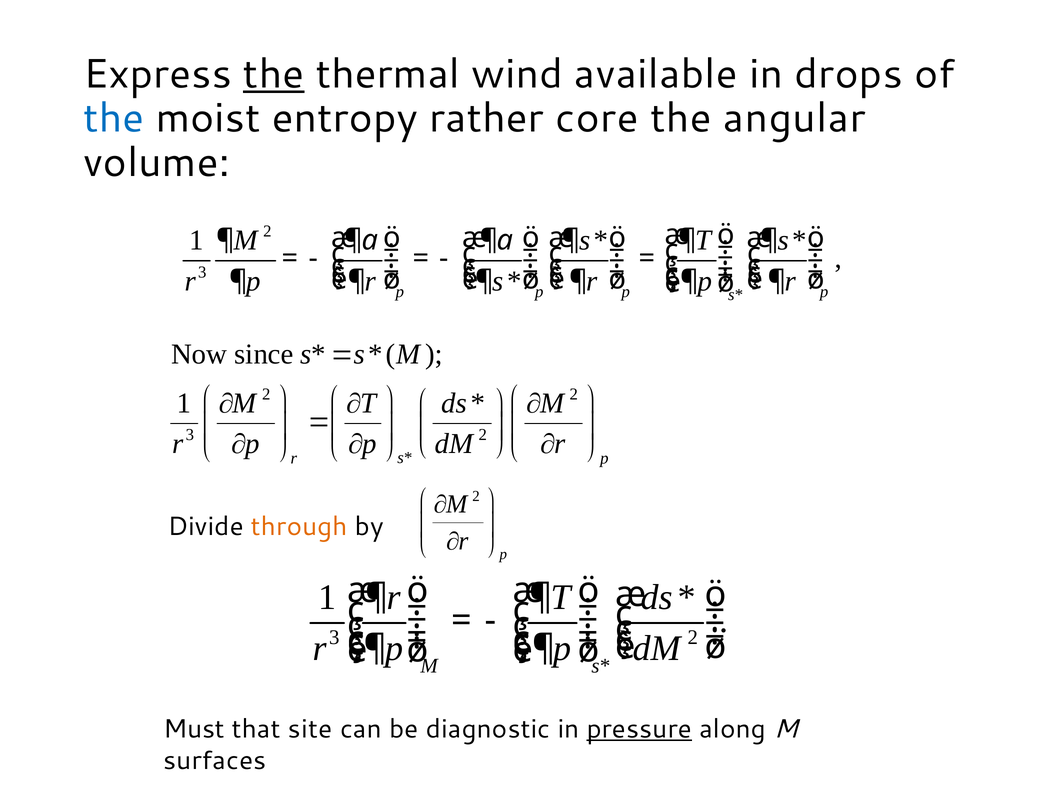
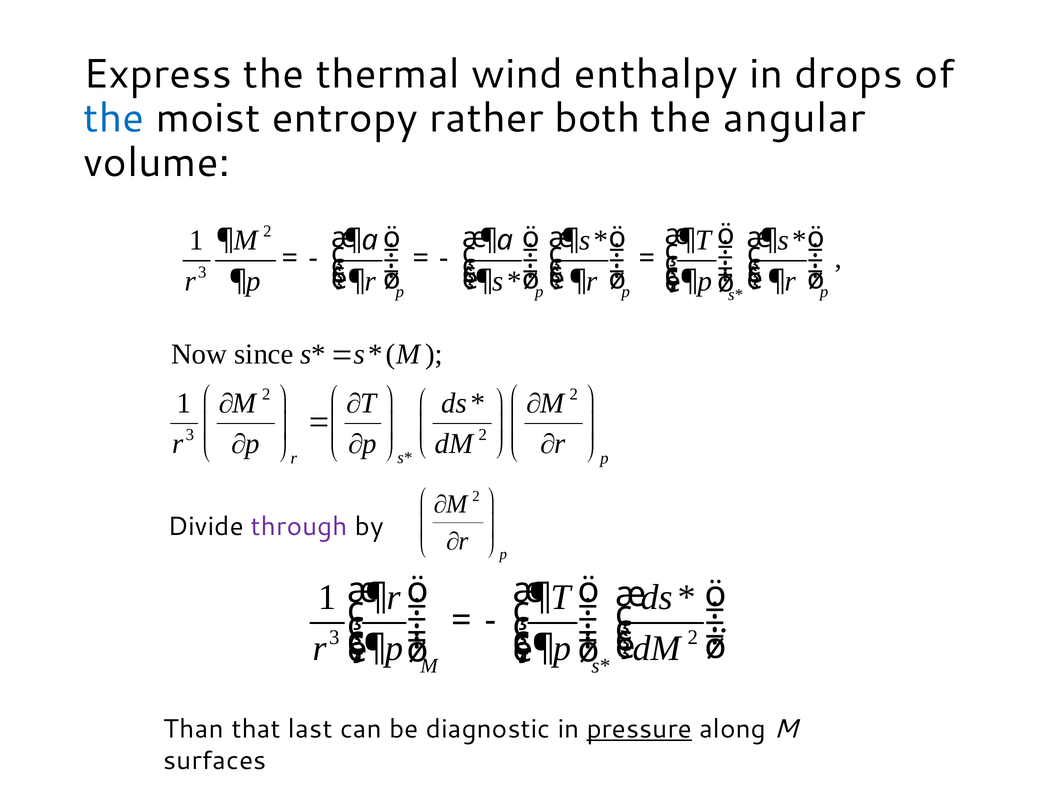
the underline: present -> none (274, 74)
available: available -> enthalpy (656, 74)
core: core -> both (597, 118)
through colour: orange -> purple (299, 527)
Must: Must -> Than (194, 729)
site: site -> last (310, 729)
